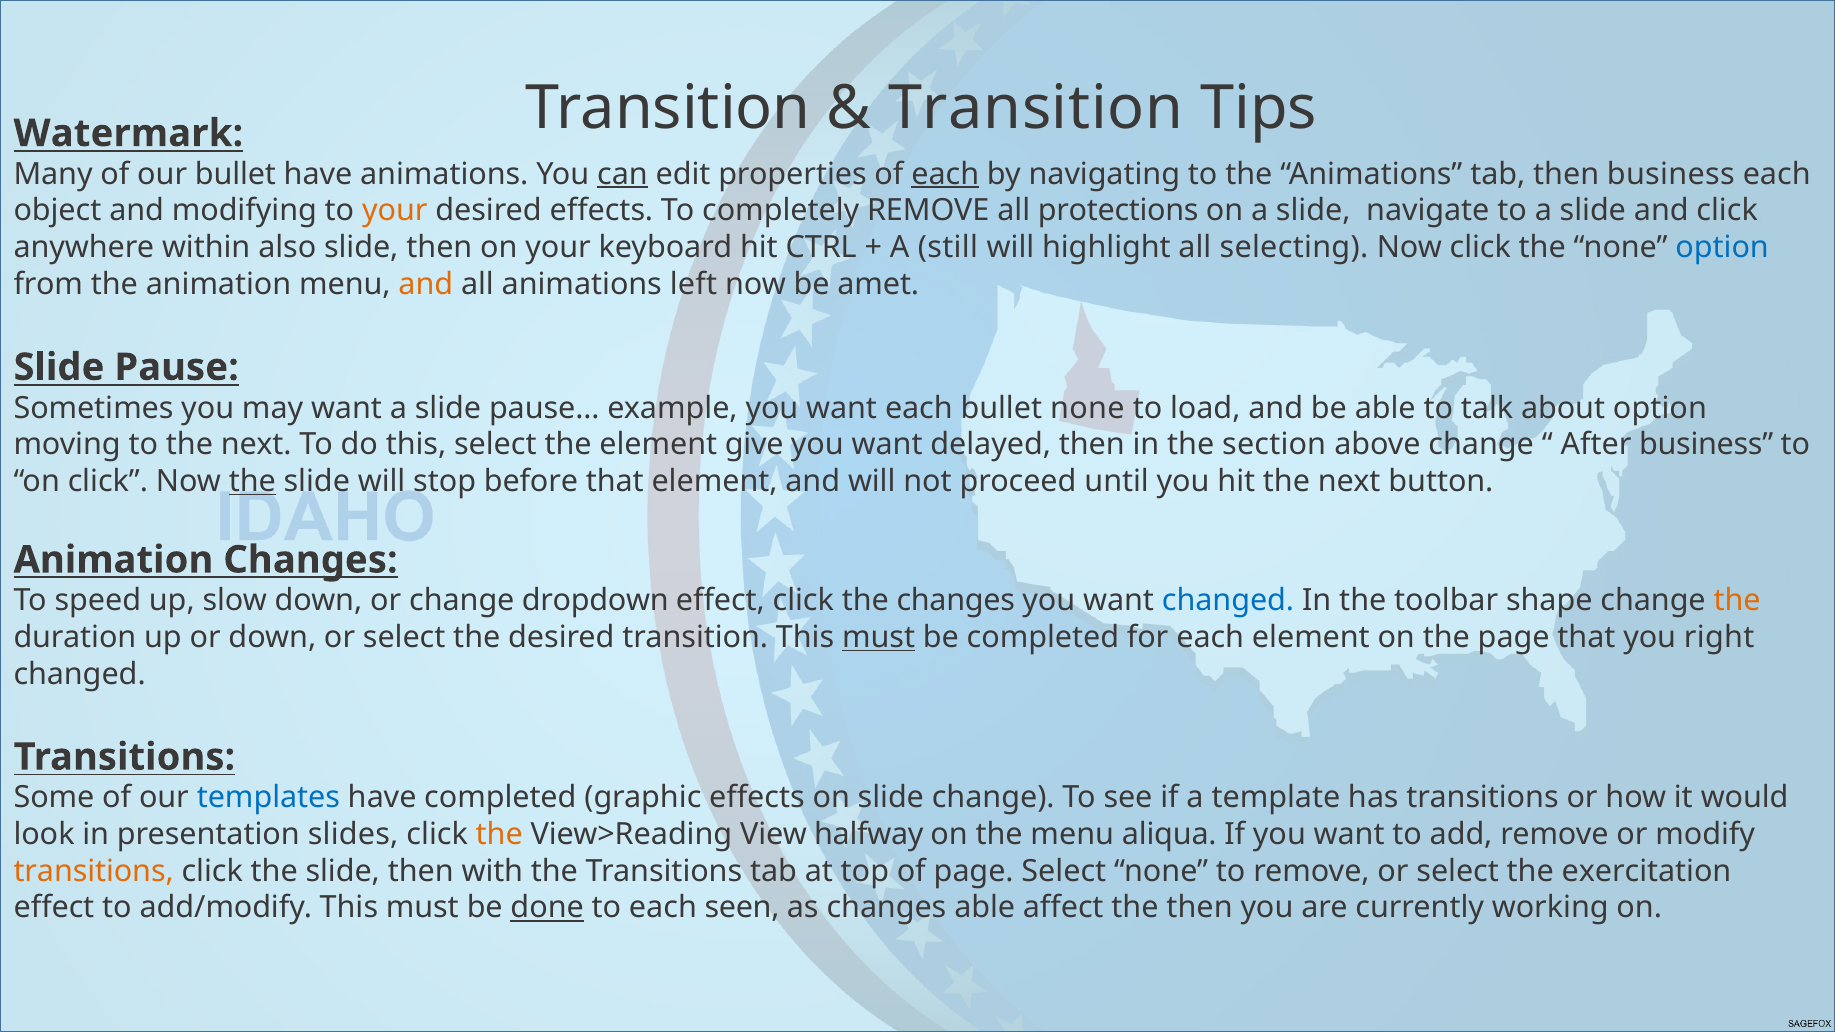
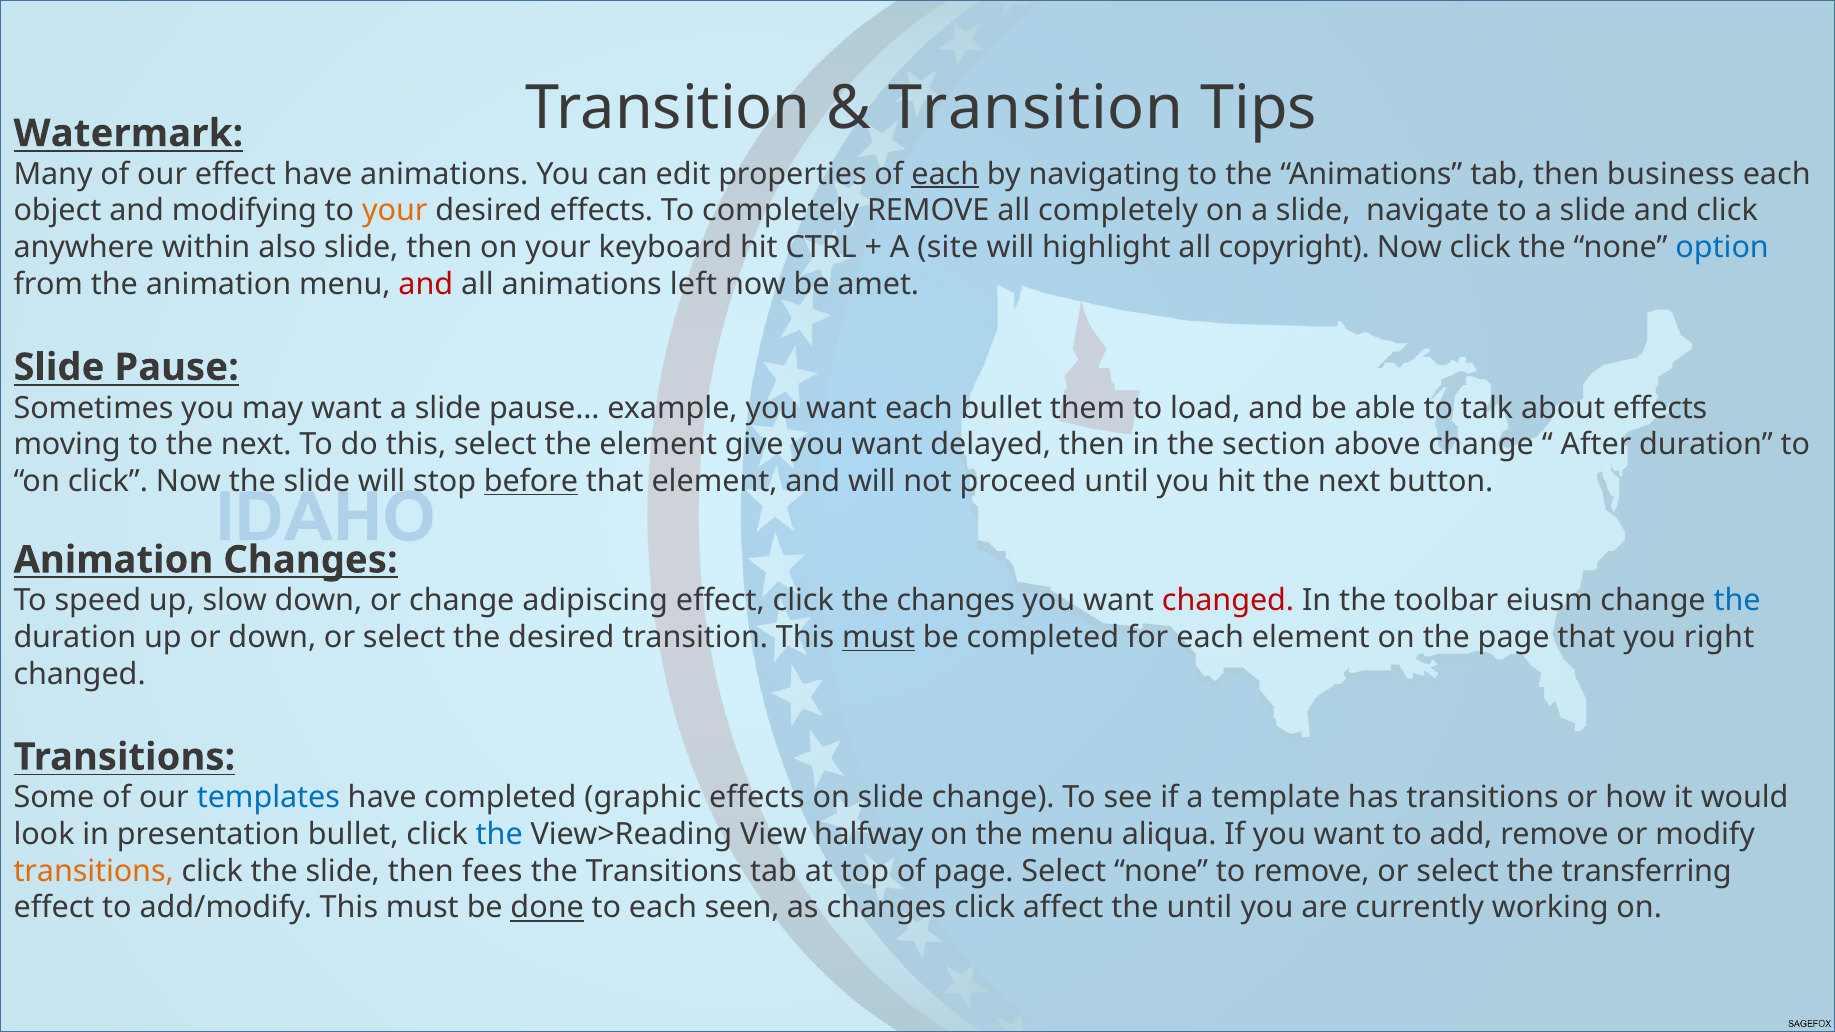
our bullet: bullet -> effect (235, 174)
can underline: present -> none (623, 174)
all protections: protections -> completely (1118, 211)
still: still -> site (948, 248)
selecting: selecting -> copyright (1294, 248)
and colour: orange -> red (426, 284)
bullet none: none -> them (1088, 408)
about option: option -> effects (1660, 408)
After business: business -> duration (1706, 445)
the underline: present -> none (252, 481)
before underline: none -> present (531, 481)
dropdown: dropdown -> adipiscing (595, 601)
changed colour: blue -> red (1228, 601)
shape: shape -> eiusm (1549, 601)
the colour: orange -> blue (1737, 601)
presentation slides: slides -> bullet (353, 835)
the colour: orange -> blue (499, 835)
with: with -> fees (492, 871)
exercitation: exercitation -> transferring (1647, 871)
changes able: able -> click (985, 908)
the then: then -> until (1199, 908)
